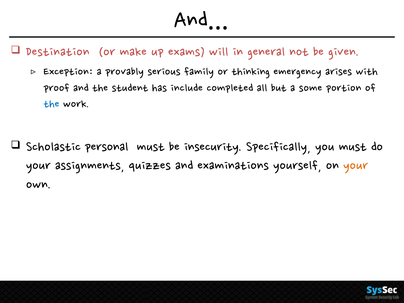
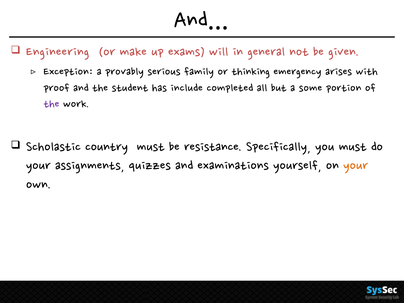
Destination: Destination -> Engineering (58, 52)
the colour: blue -> purple (51, 105)
personal: personal -> country (107, 147)
insecurity: insecurity -> resistance (213, 147)
